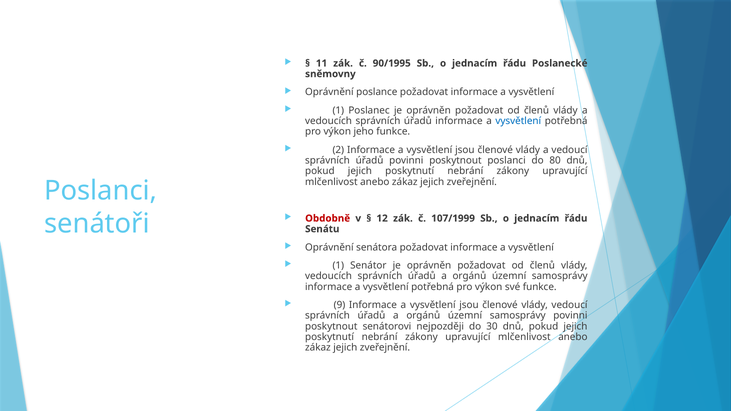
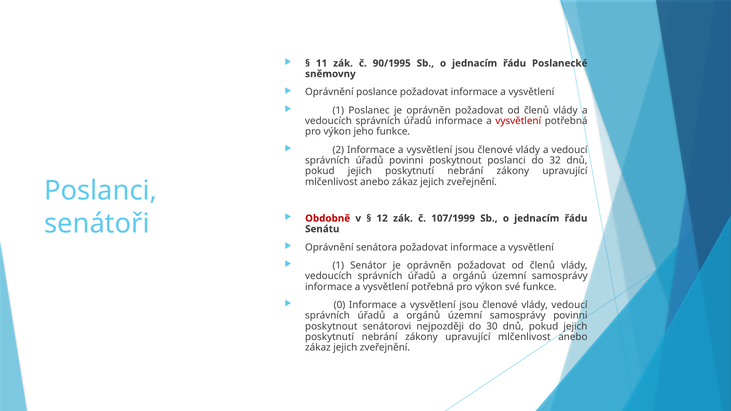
vysvětlení colour: blue -> red (518, 121)
80: 80 -> 32 (555, 161)
9: 9 -> 0 (339, 305)
